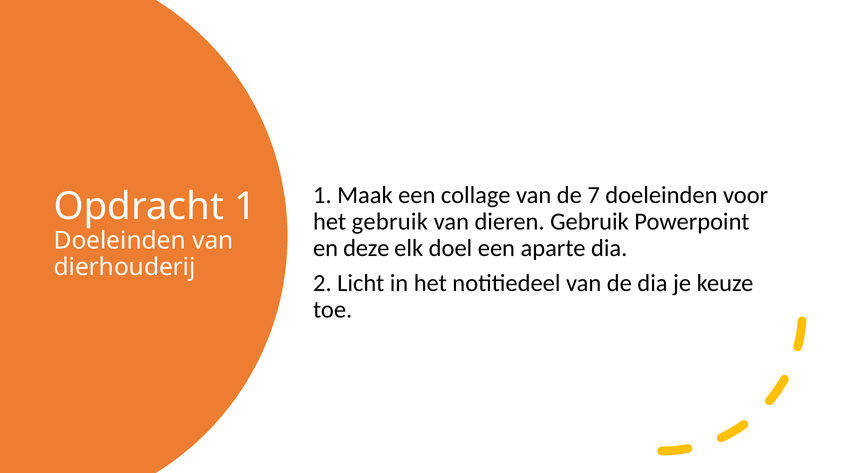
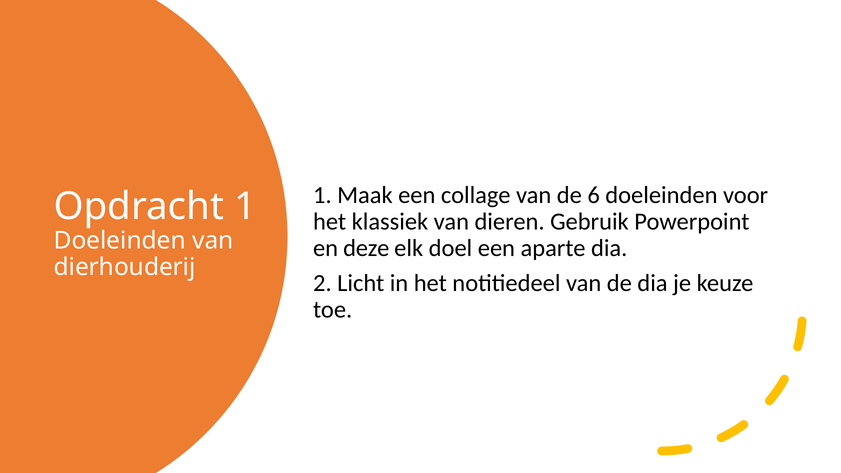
7: 7 -> 6 (594, 195)
het gebruik: gebruik -> klassiek (390, 222)
